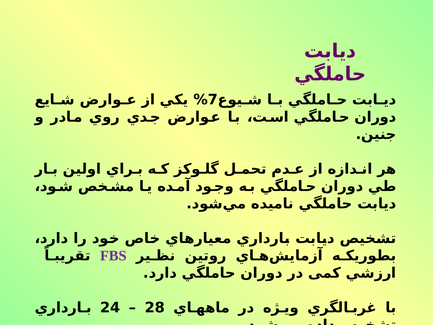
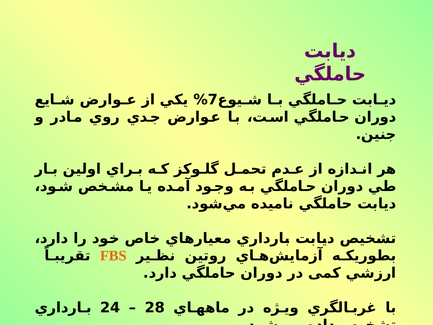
FBS colour: purple -> orange (113, 256)
